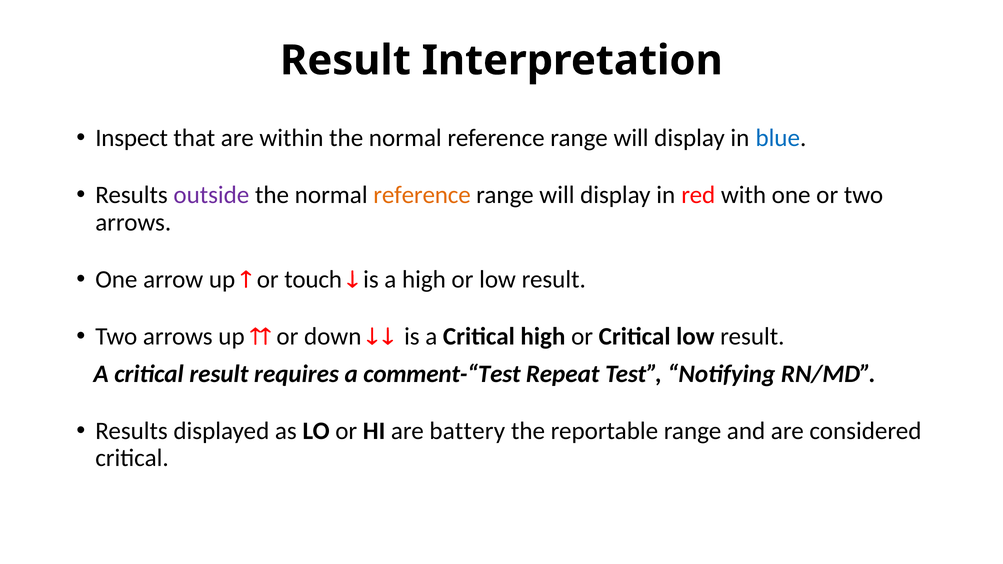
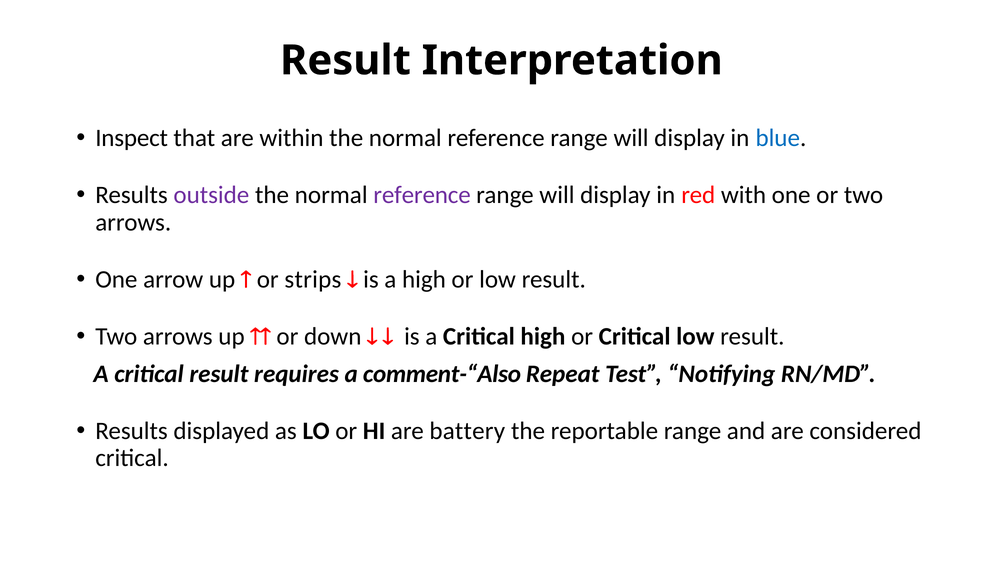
reference colour: orange -> purple (422, 195)
touch: touch -> strips (313, 279)
comment-“Test: comment-“Test -> comment-“Also (442, 374)
